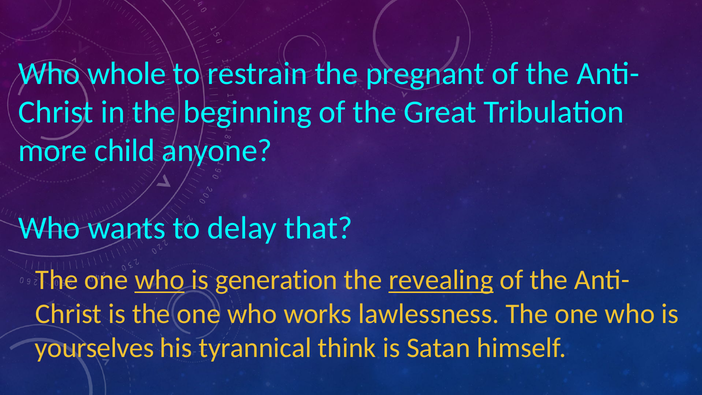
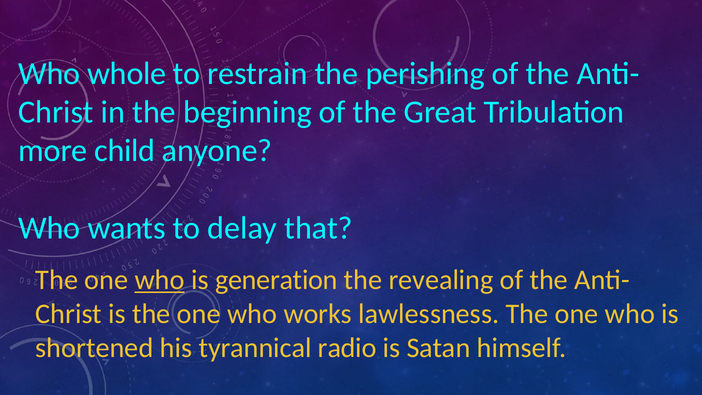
pregnant: pregnant -> perishing (425, 73)
revealing underline: present -> none (441, 280)
yourselves: yourselves -> shortened (94, 348)
think: think -> radio (347, 348)
